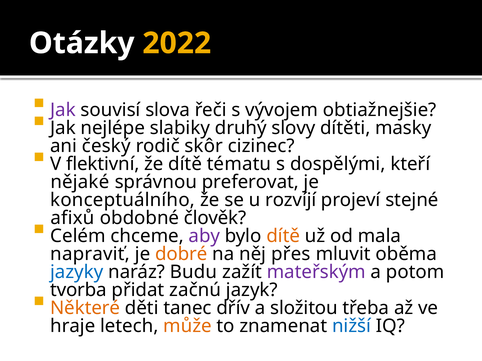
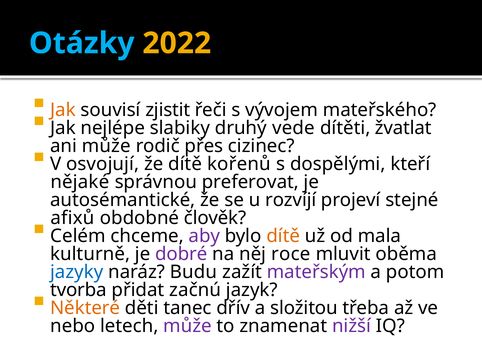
Otázky colour: white -> light blue (82, 43)
Jak colour: purple -> orange (63, 110)
slova: slova -> zjistit (168, 110)
obtiažnejšie: obtiažnejšie -> mateřského (380, 110)
slovy: slovy -> vede (293, 128)
masky: masky -> žvatlat (403, 128)
ani český: český -> může (106, 146)
skôr: skôr -> přes (204, 146)
flektivní: flektivní -> osvojují (103, 164)
tématu: tématu -> kořenů (239, 164)
konceptuálního: konceptuálního -> autosémantické (123, 200)
napraviť: napraviť -> kulturně (90, 254)
dobré colour: orange -> purple (181, 254)
přes: přes -> roce (291, 254)
hraje: hraje -> nebo (73, 326)
může colour: orange -> purple (187, 326)
nižší colour: blue -> purple (352, 326)
